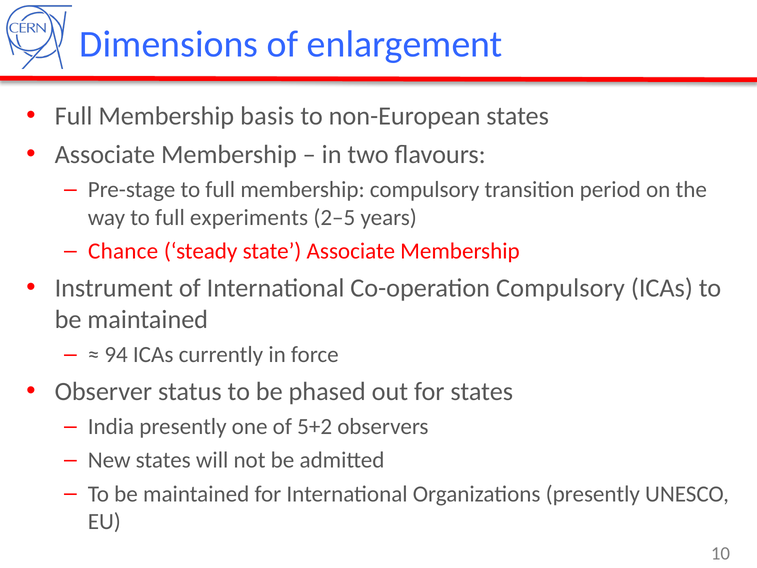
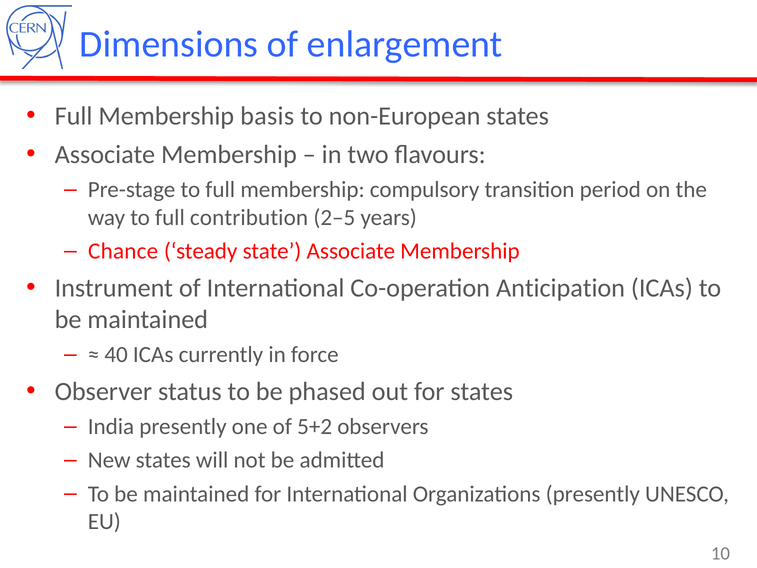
experiments: experiments -> contribution (249, 218)
Co-operation Compulsory: Compulsory -> Anticipation (561, 288)
94: 94 -> 40 (116, 355)
